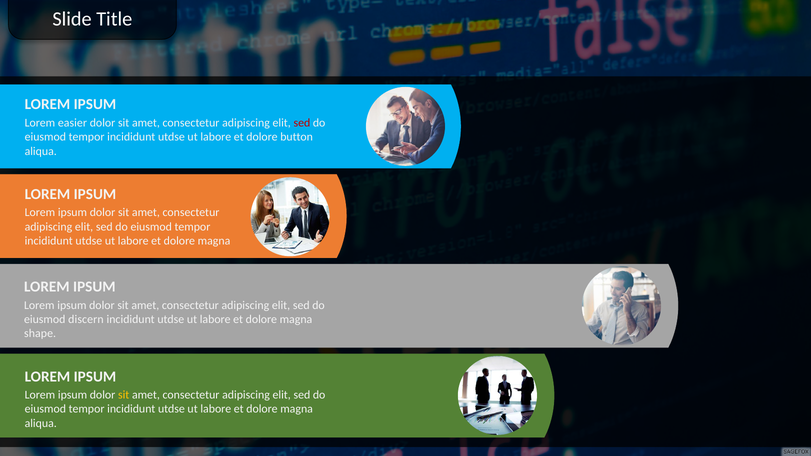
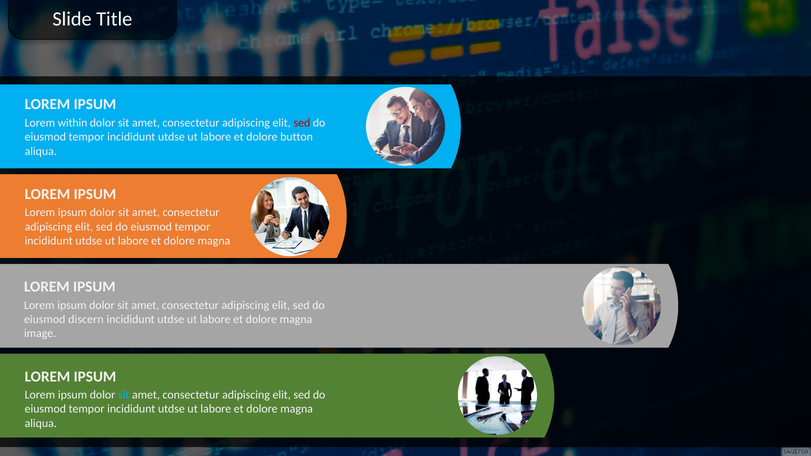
easier: easier -> within (73, 123)
shape: shape -> image (40, 334)
sit colour: yellow -> light blue (124, 395)
